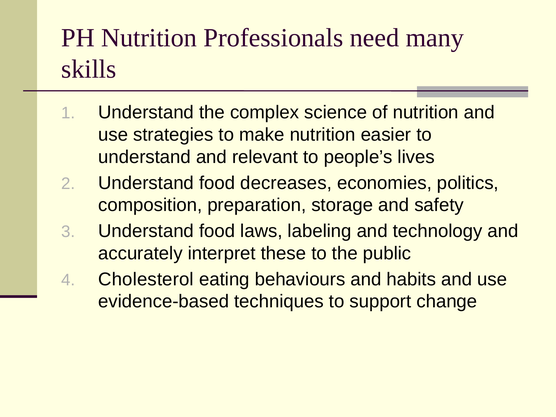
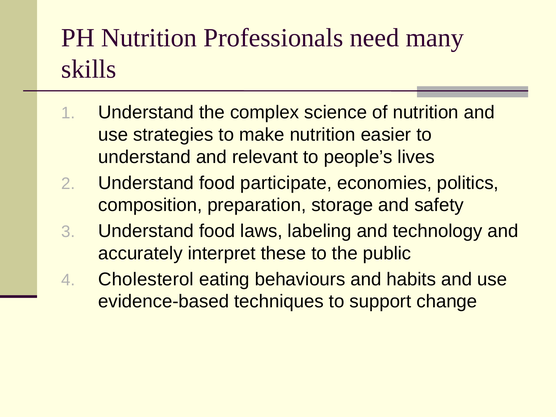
decreases: decreases -> participate (286, 183)
